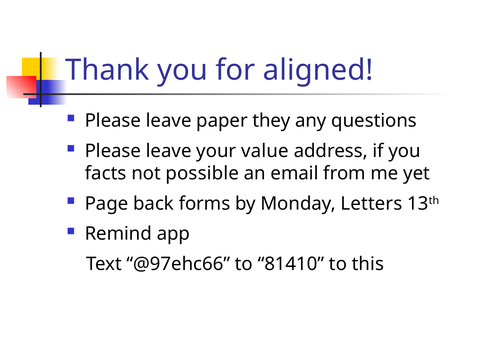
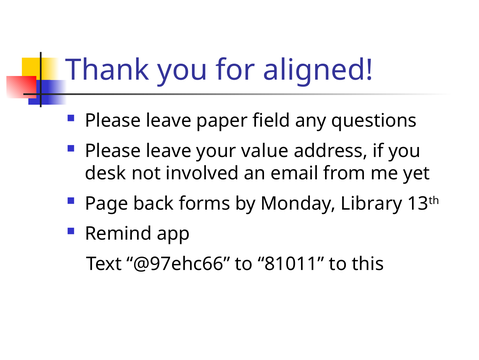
they: they -> field (271, 121)
facts: facts -> desk (106, 173)
possible: possible -> involved (202, 173)
Letters: Letters -> Library (371, 203)
81410: 81410 -> 81011 (291, 263)
